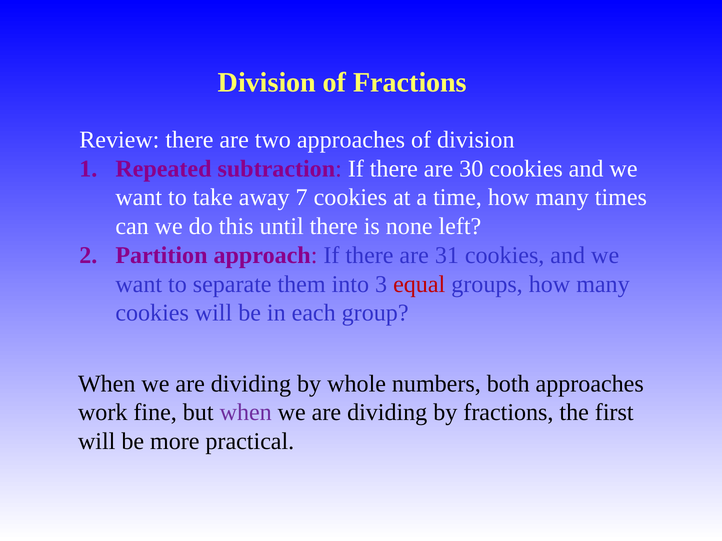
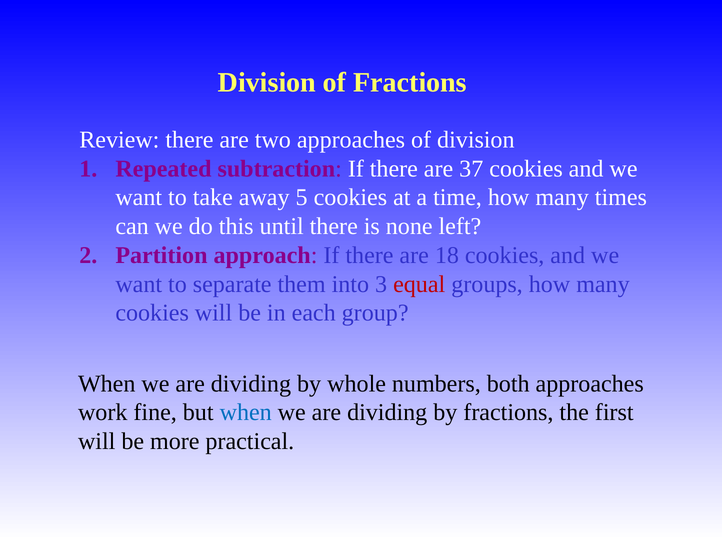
30: 30 -> 37 (471, 169)
7: 7 -> 5 (302, 198)
31: 31 -> 18 (447, 255)
when colour: purple -> blue (246, 413)
